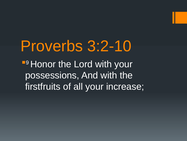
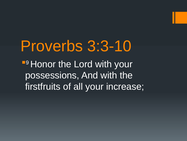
3:2-10: 3:2-10 -> 3:3-10 (109, 46)
